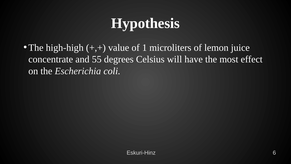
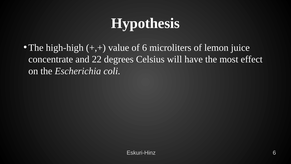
of 1: 1 -> 6 (145, 48)
55: 55 -> 22 (97, 59)
